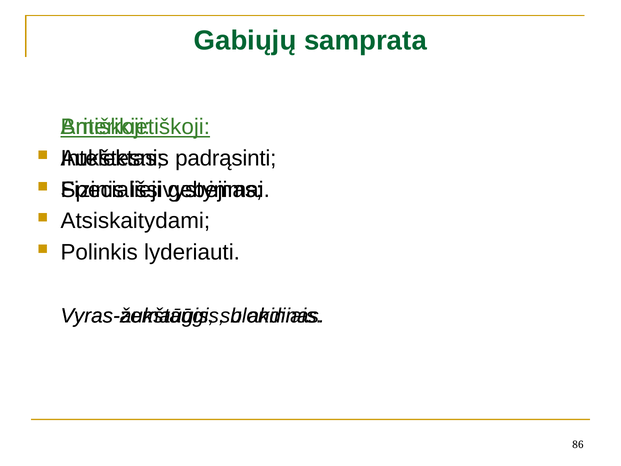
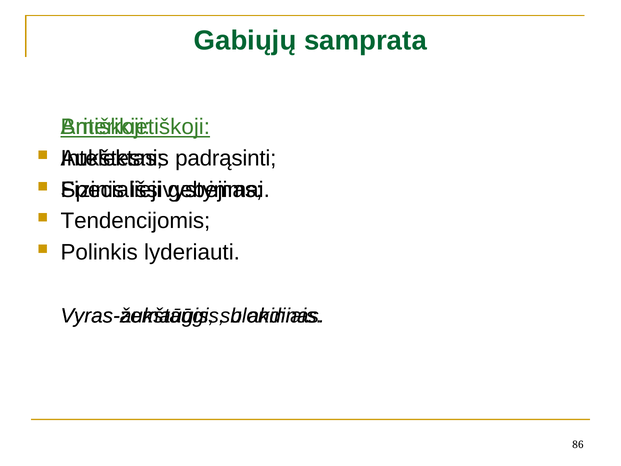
Atsiskaitydami: Atsiskaitydami -> Tendencijomis (135, 221)
